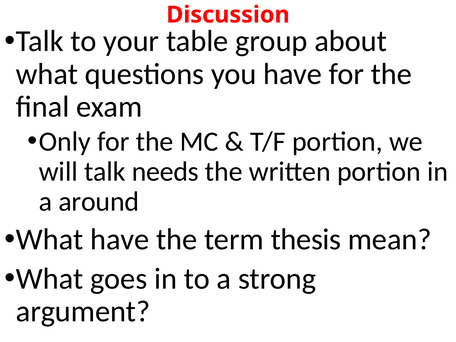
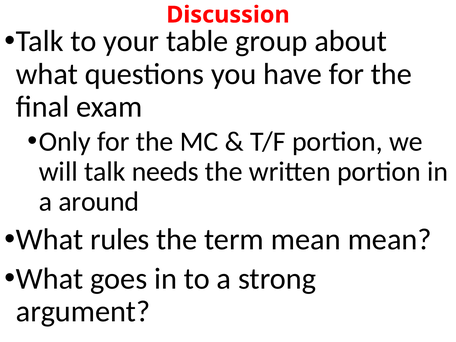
What have: have -> rules (120, 240)
term thesis: thesis -> mean (306, 240)
